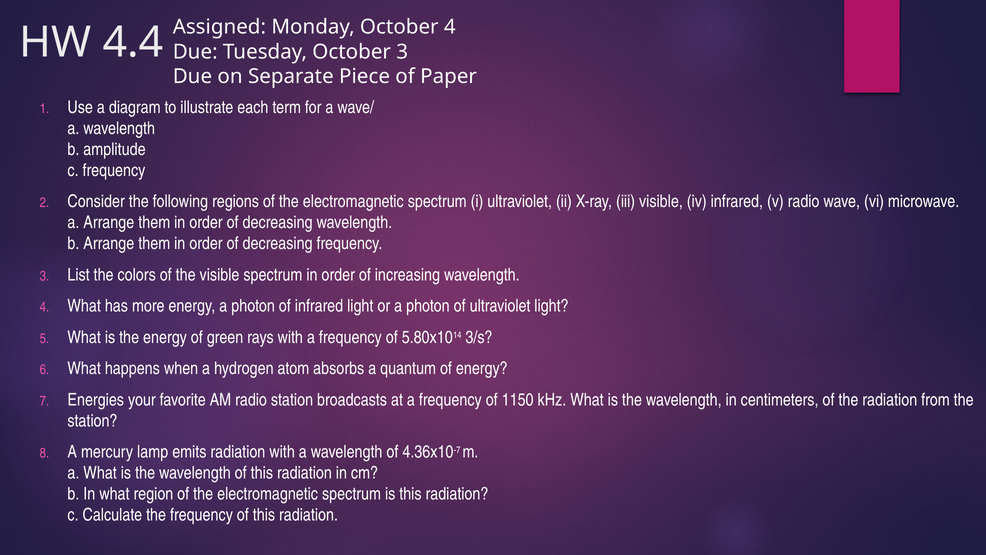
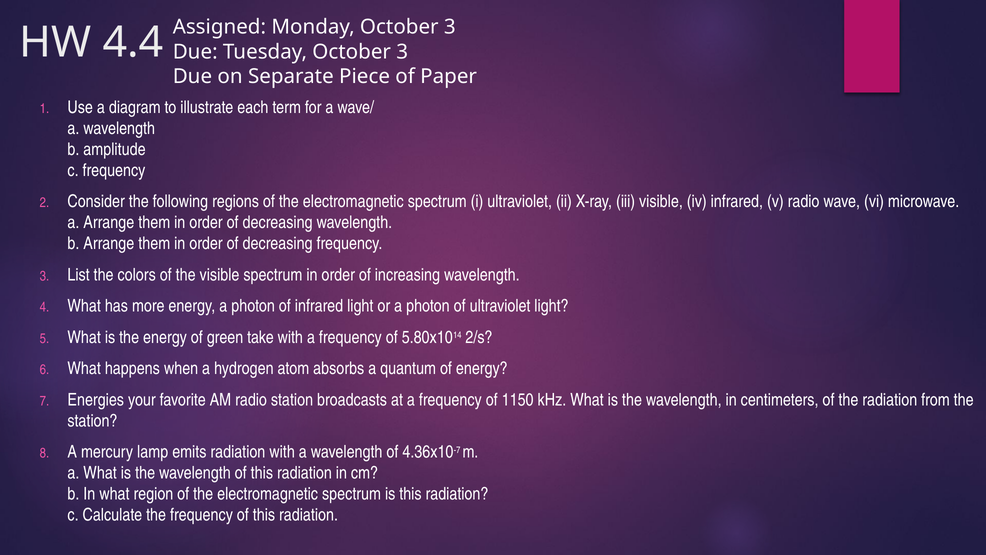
Monday October 4: 4 -> 3 (450, 27)
rays: rays -> take (260, 337)
3/s: 3/s -> 2/s (479, 337)
